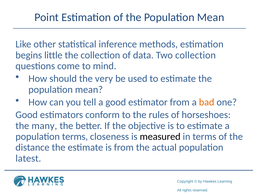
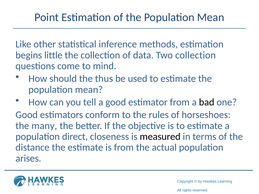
very: very -> thus (104, 79)
bad colour: orange -> black (207, 102)
population terms: terms -> direct (75, 137)
latest: latest -> arises (28, 159)
